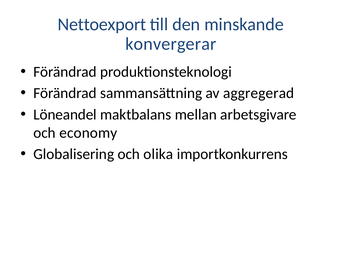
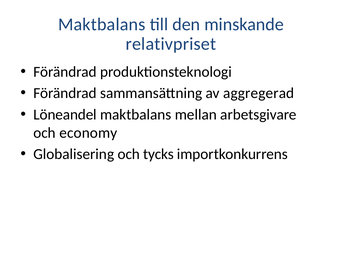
Nettoexport: Nettoexport -> Maktbalans (102, 24)
konvergerar: konvergerar -> relativpriset (171, 44)
olika: olika -> tycks (158, 154)
